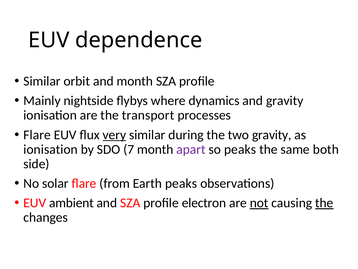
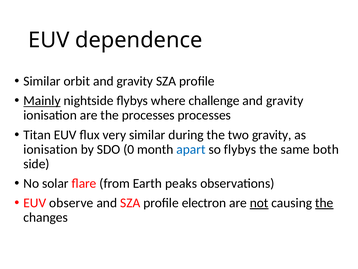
orbit and month: month -> gravity (135, 81)
Mainly underline: none -> present (42, 101)
dynamics: dynamics -> challenge (214, 101)
the transport: transport -> processes (148, 115)
Flare: Flare -> Titan (37, 135)
very underline: present -> none (114, 135)
7: 7 -> 0 (129, 149)
apart colour: purple -> blue (191, 149)
so peaks: peaks -> flybys (240, 149)
ambient: ambient -> observe (71, 203)
